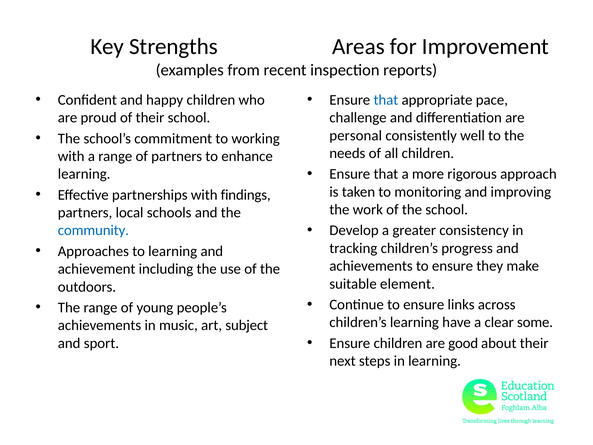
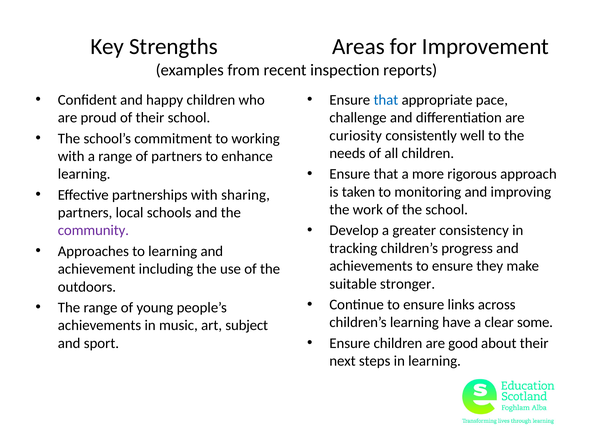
personal: personal -> curiosity (356, 135)
findings: findings -> sharing (246, 195)
community colour: blue -> purple (93, 230)
element: element -> stronger (408, 284)
